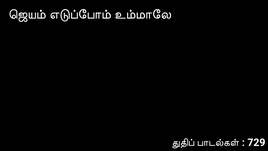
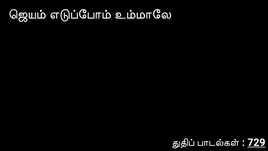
729 underline: none -> present (256, 142)
